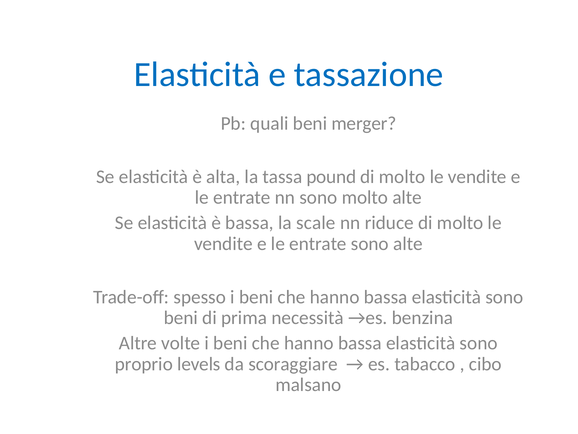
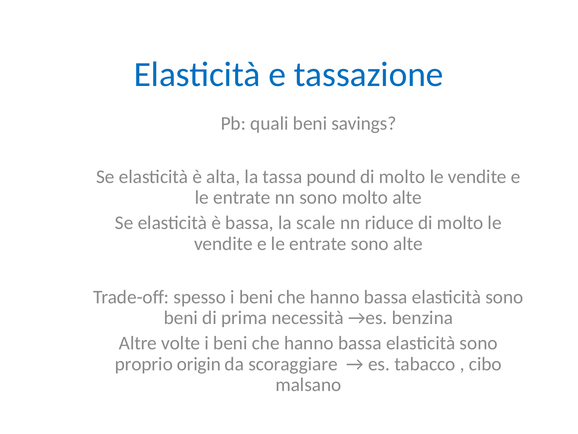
merger: merger -> savings (364, 123)
levels: levels -> origin (199, 364)
